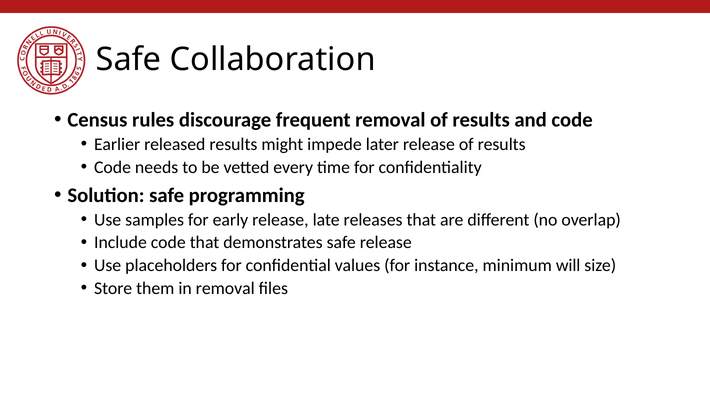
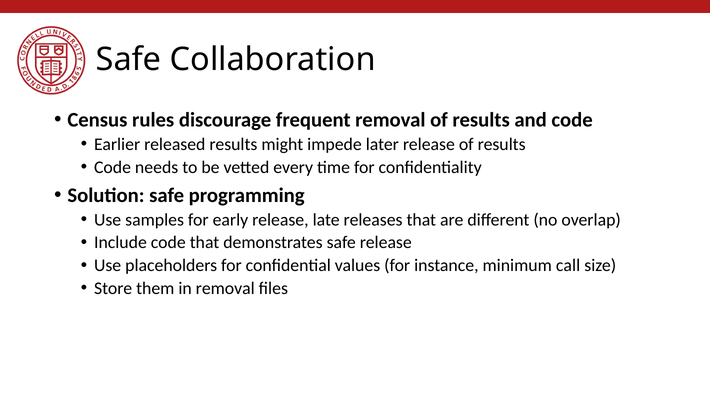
will: will -> call (568, 266)
